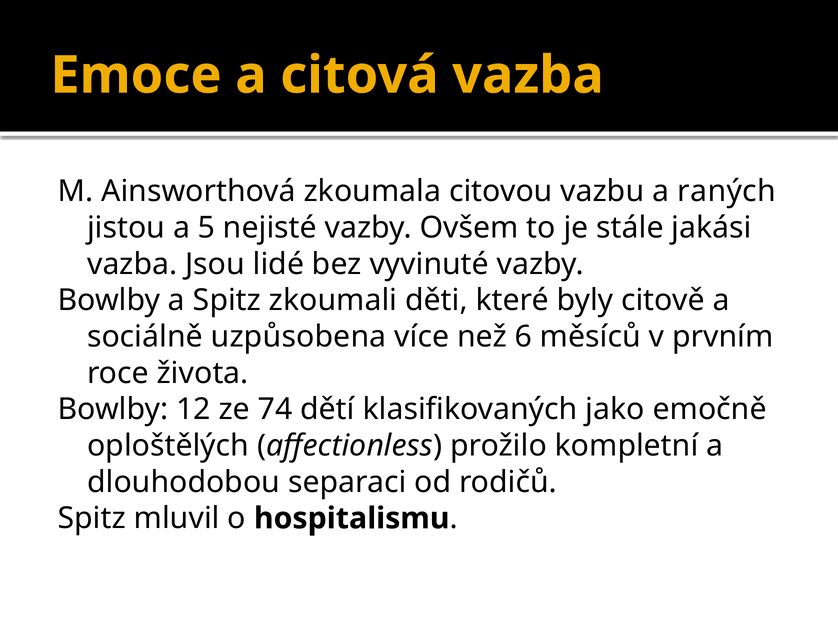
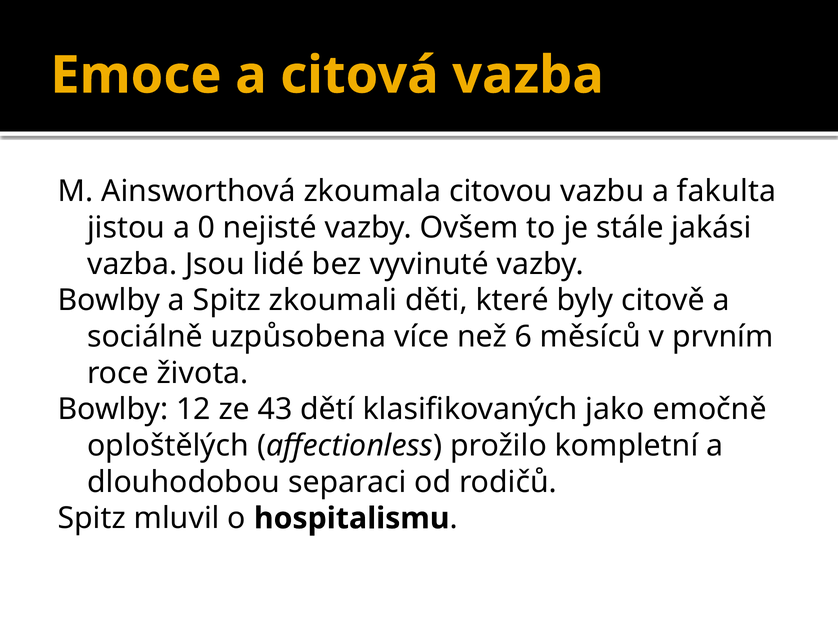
raných: raných -> fakulta (727, 191)
5: 5 -> 0 (207, 228)
74: 74 -> 43 (275, 409)
